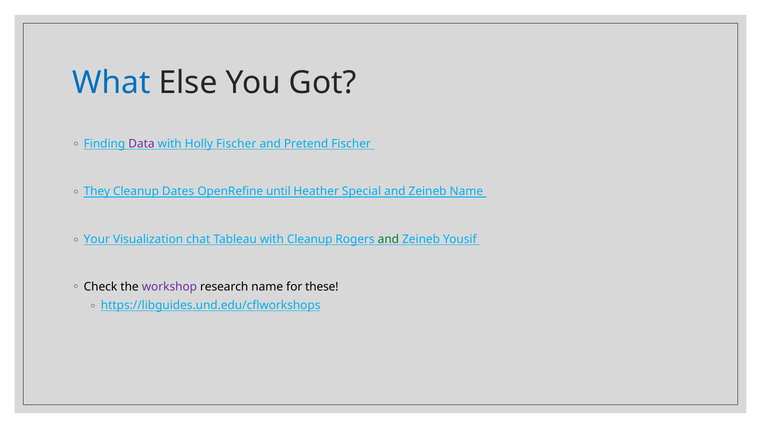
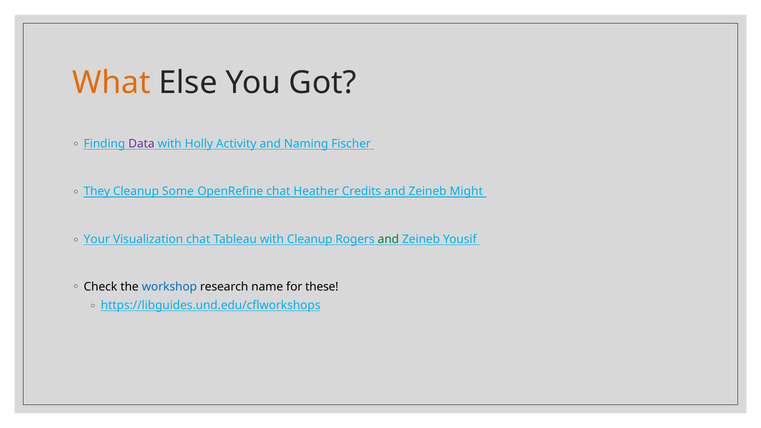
What colour: blue -> orange (111, 83)
Holly Fischer: Fischer -> Activity (236, 144)
Pretend: Pretend -> Naming (306, 144)
Dates: Dates -> Some (178, 192)
OpenRefine until: until -> chat (278, 192)
Special: Special -> Credits (362, 192)
Zeineb Name: Name -> Might (466, 192)
workshop colour: purple -> blue (169, 287)
